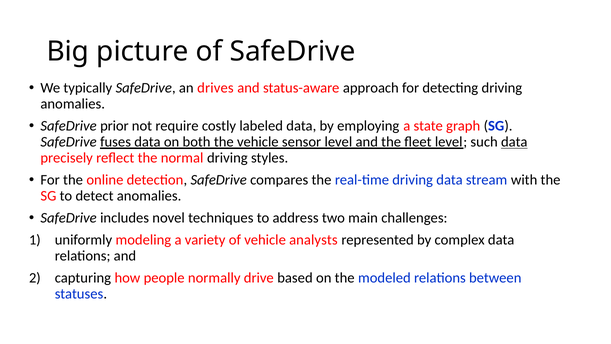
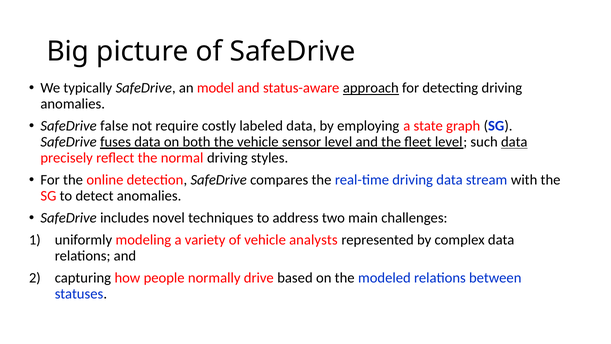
drives: drives -> model (216, 88)
approach underline: none -> present (371, 88)
prior: prior -> false (114, 126)
